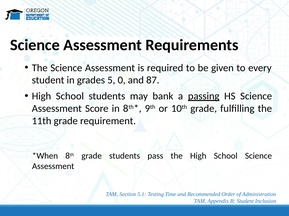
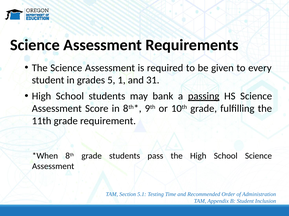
0: 0 -> 1 (122, 80)
87: 87 -> 31 (153, 80)
